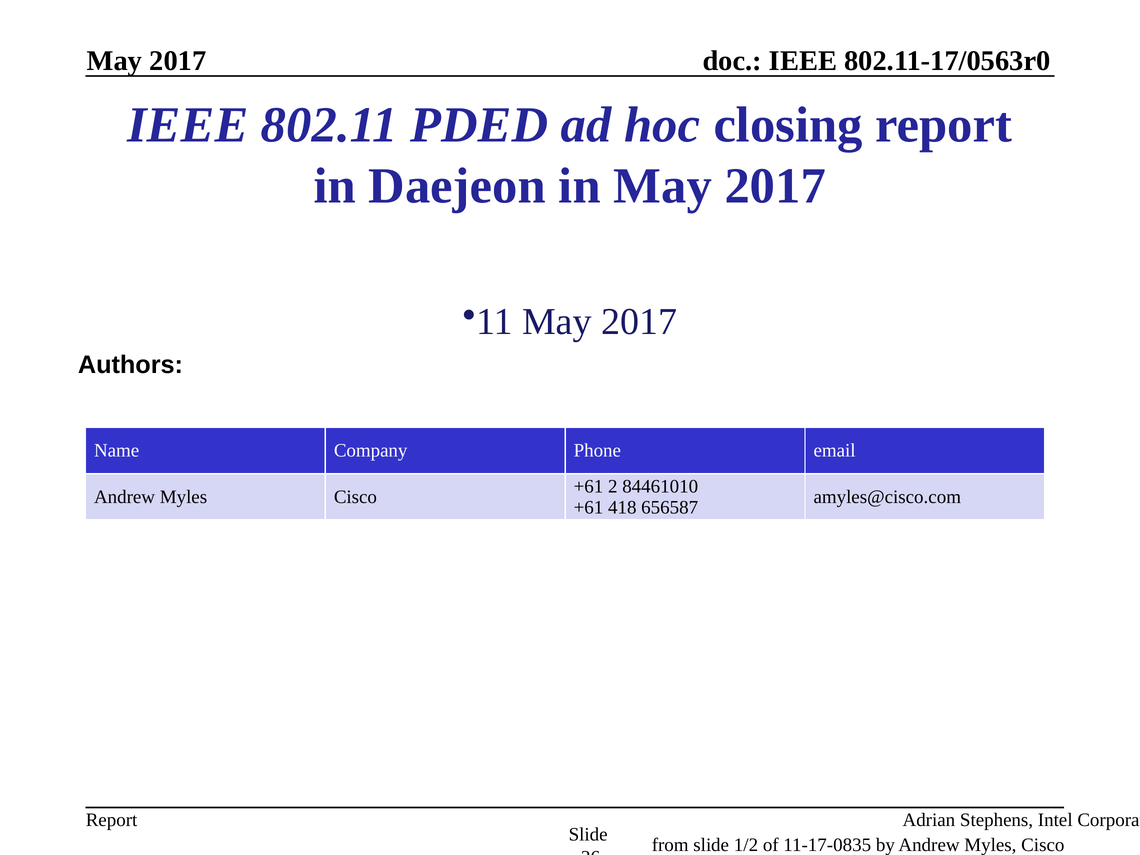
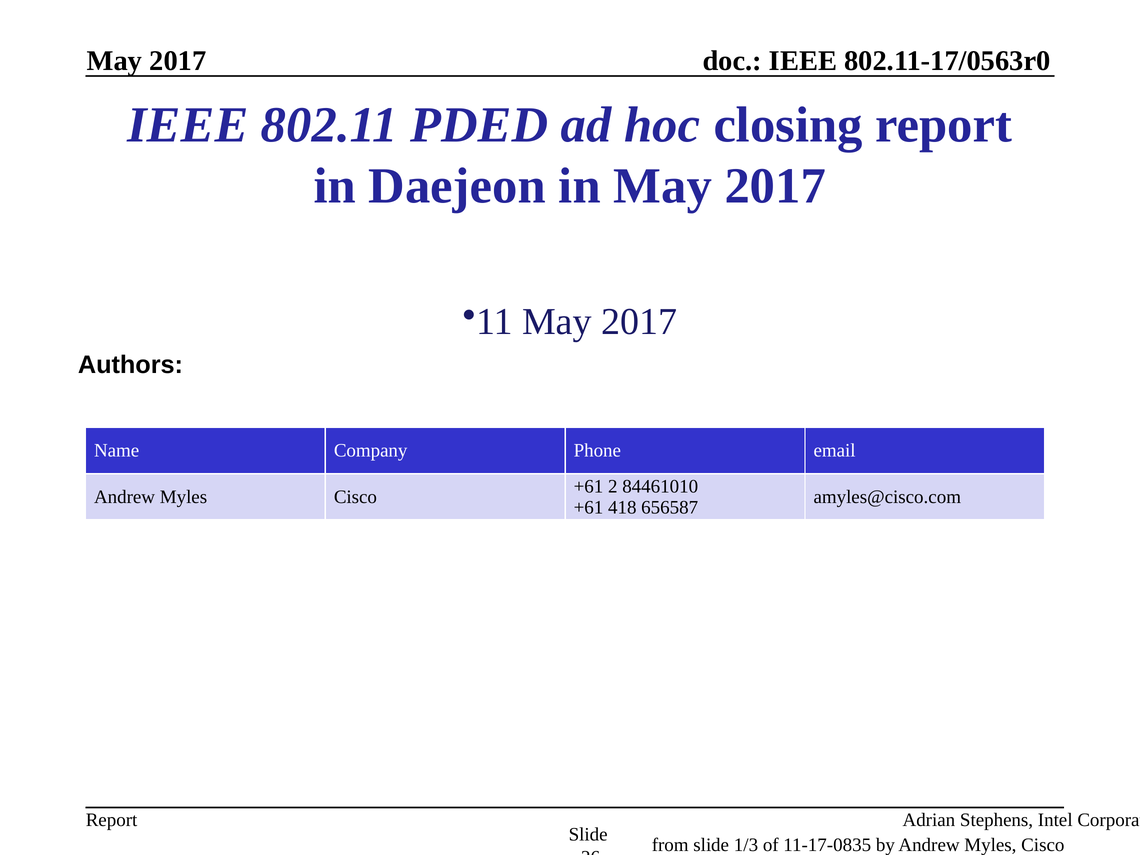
1/2: 1/2 -> 1/3 (746, 845)
